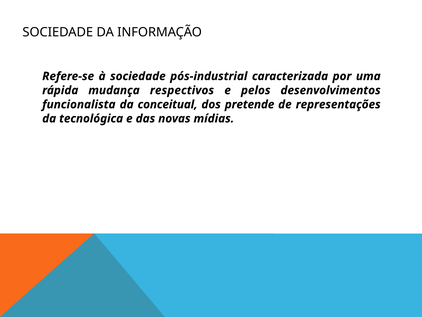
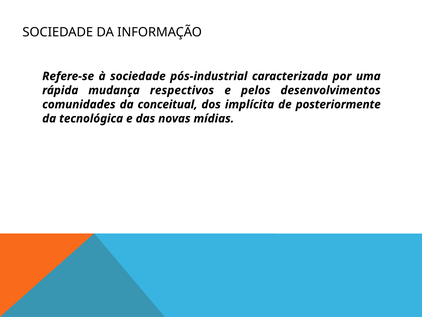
funcionalista: funcionalista -> comunidades (79, 104)
pretende: pretende -> implícita (249, 104)
representações: representações -> posteriormente (338, 104)
